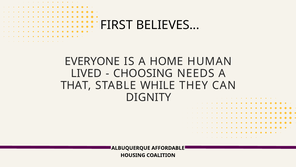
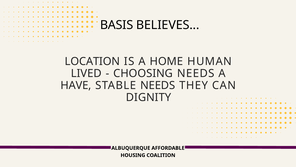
FIRST: FIRST -> BASIS (117, 25)
EVERYONE: EVERYONE -> LOCATION (92, 61)
THAT: THAT -> HAVE (76, 85)
STABLE WHILE: WHILE -> NEEDS (158, 85)
